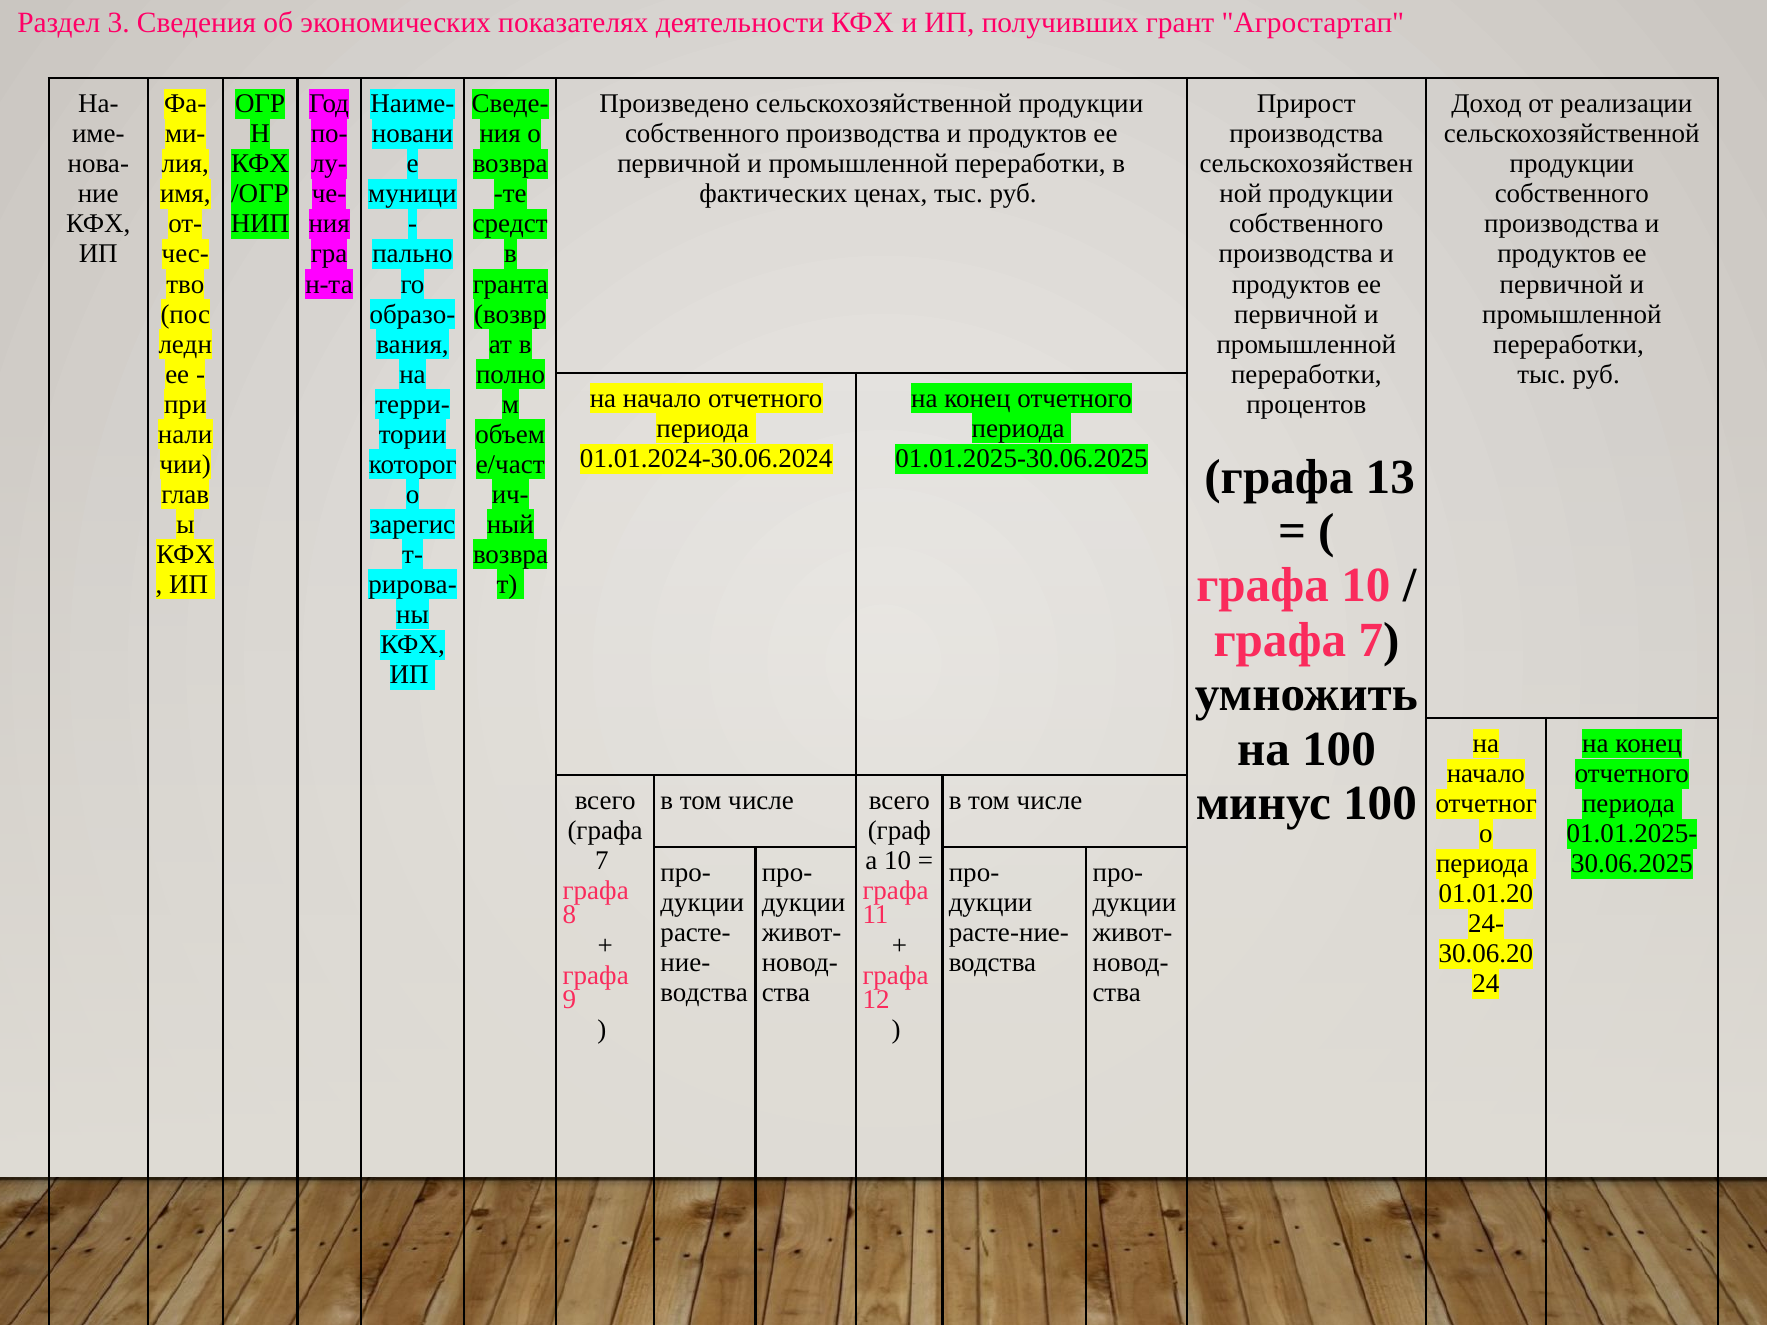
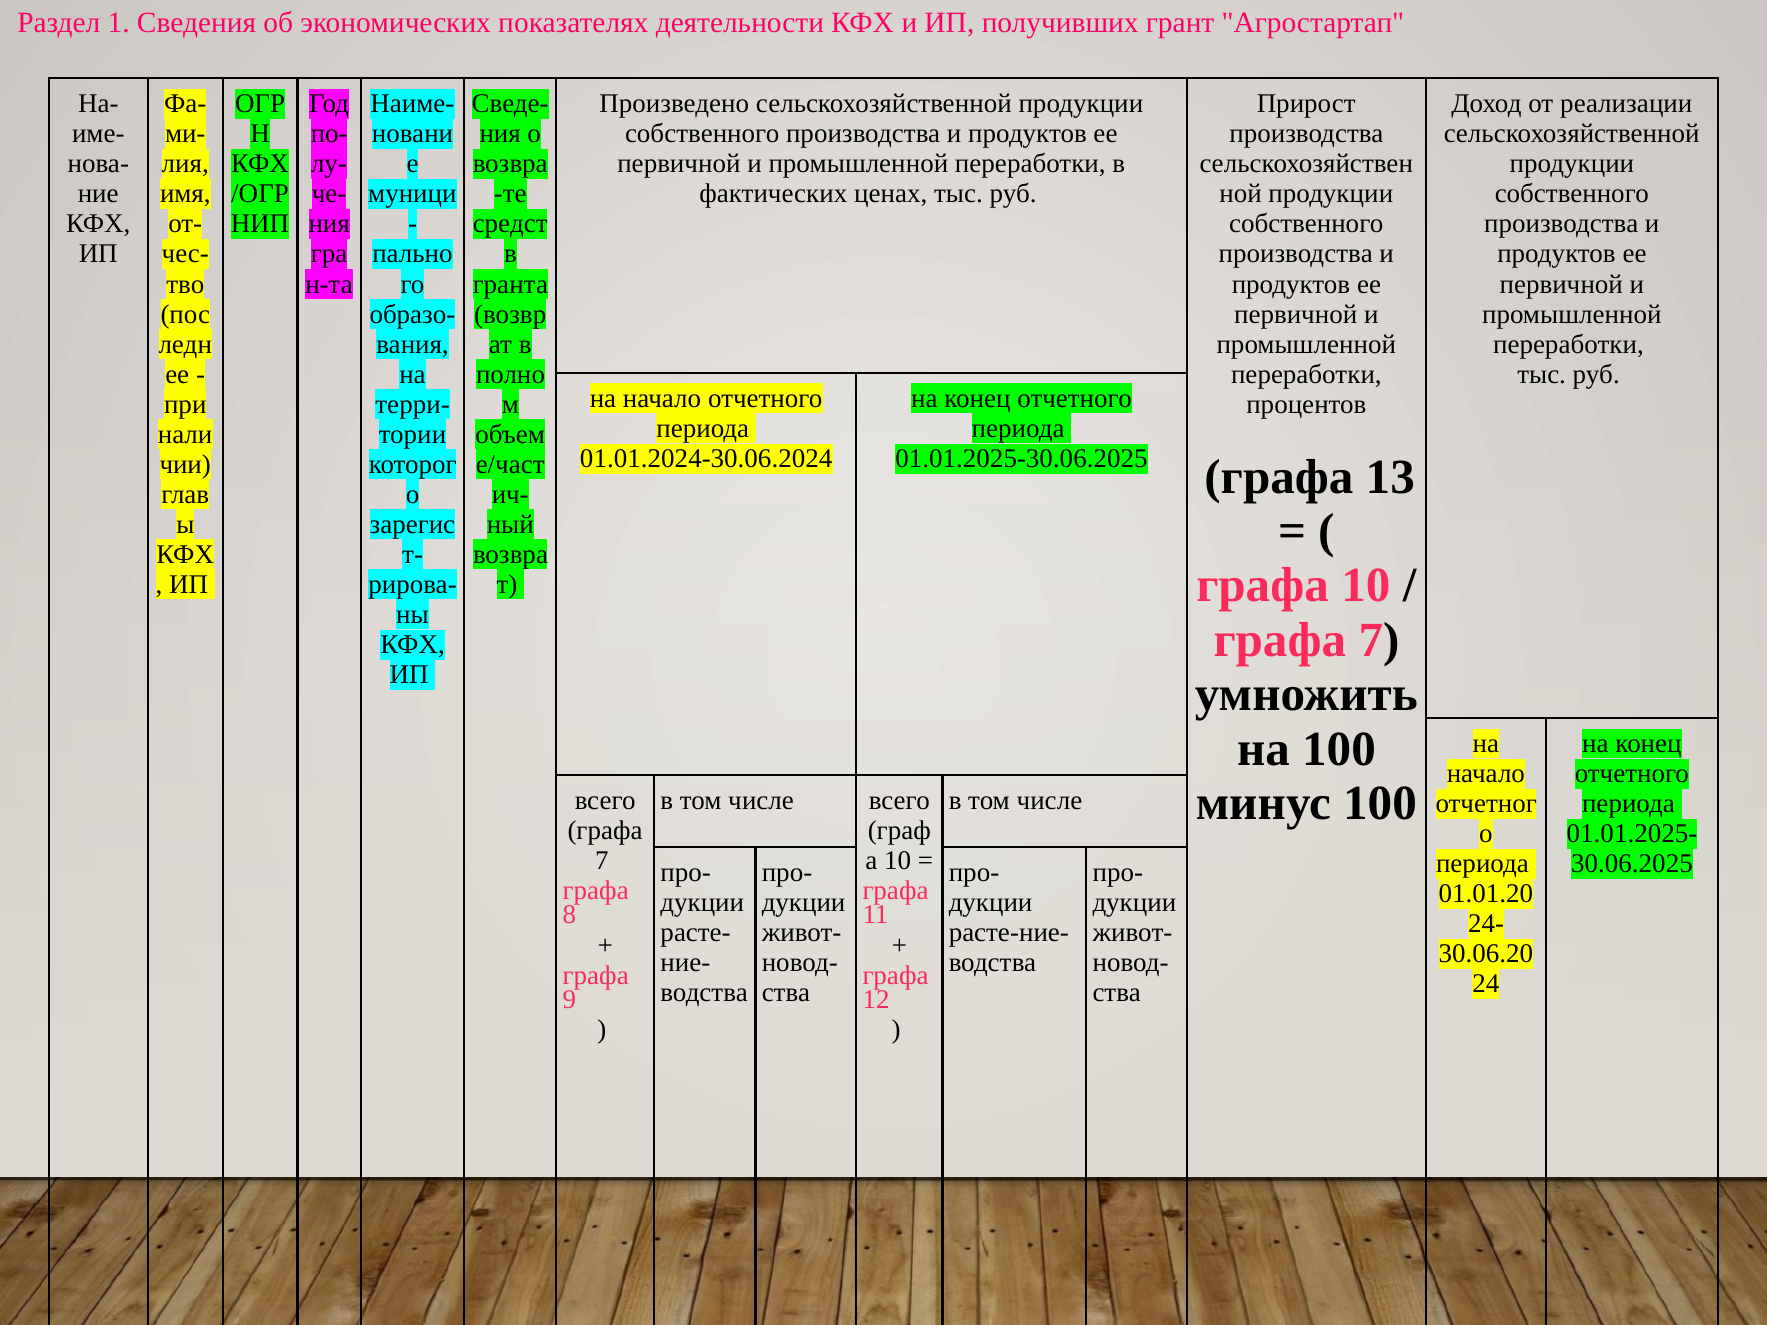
Раздел 3: 3 -> 1 (119, 23)
